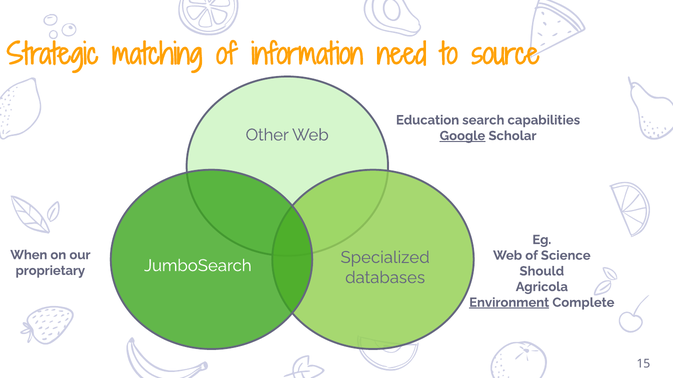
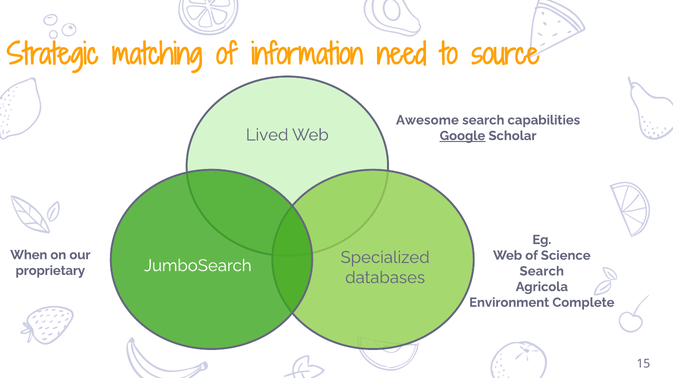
Education: Education -> Awesome (427, 120)
Other: Other -> Lived (267, 135)
Should: Should -> Search (542, 272)
Environment underline: present -> none (509, 303)
